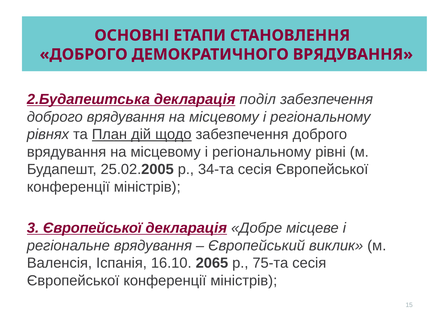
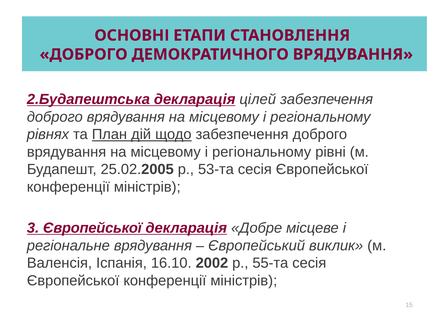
поділ: поділ -> цілей (258, 99)
34-та: 34-та -> 53-та (216, 170)
2065: 2065 -> 2002 (212, 263)
75-та: 75-та -> 55-та (270, 263)
